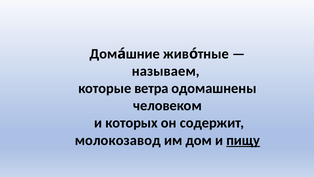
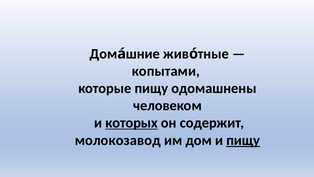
называем: называем -> копытами (166, 71)
которые ветра: ветра -> пищу (151, 88)
которых underline: none -> present (132, 123)
